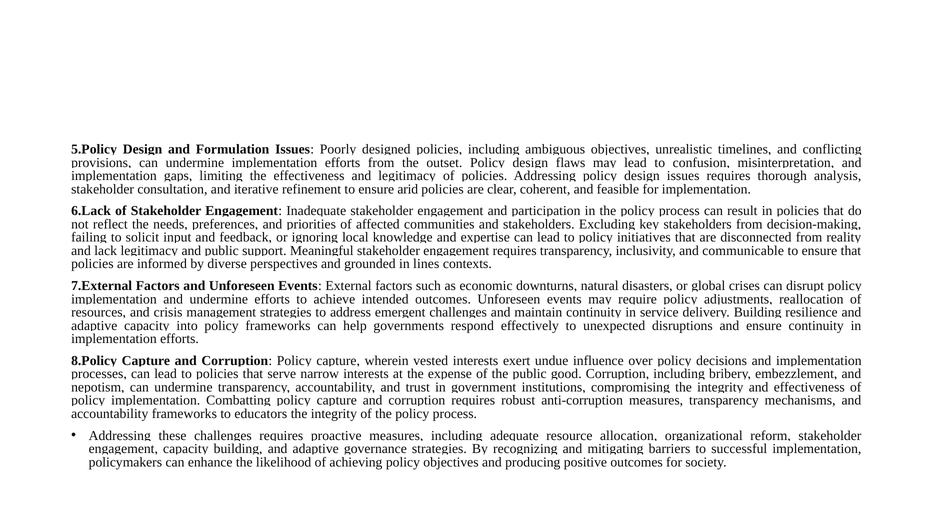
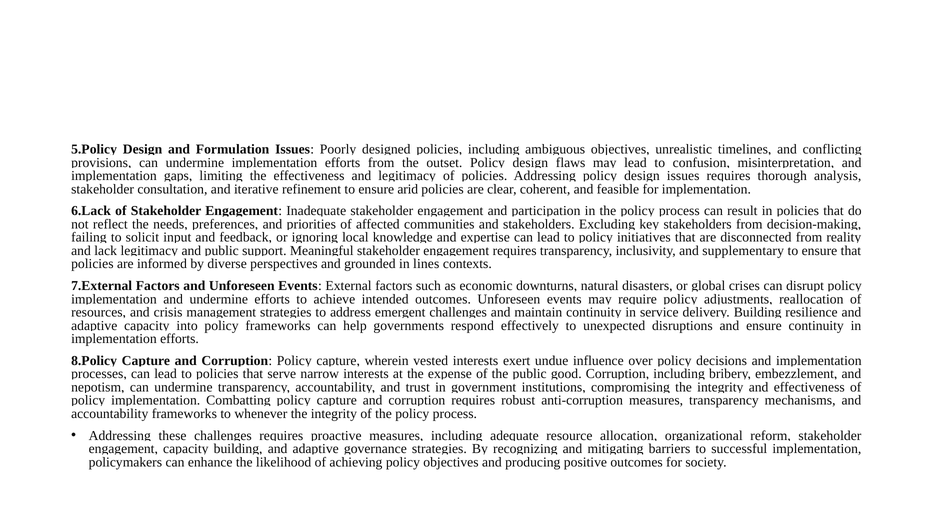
communicable: communicable -> supplementary (743, 251)
educators: educators -> whenever (261, 414)
